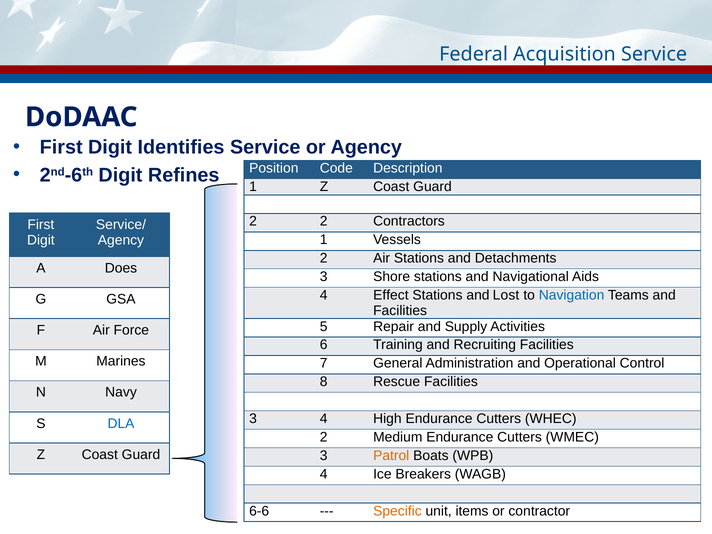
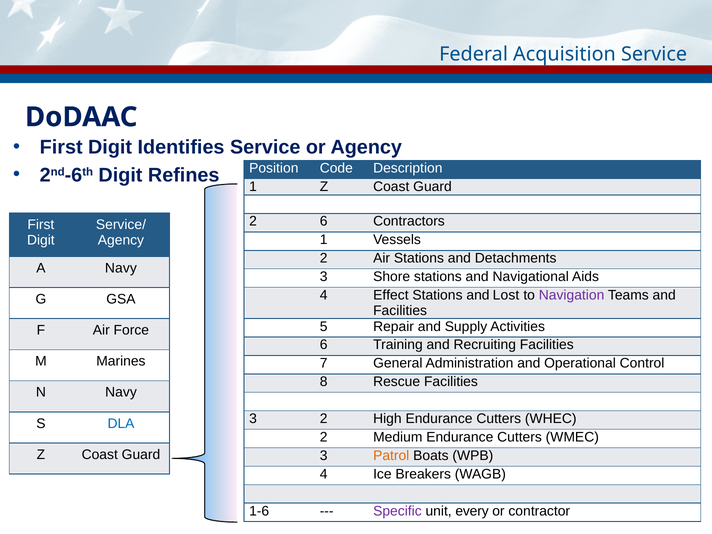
2 2: 2 -> 6 (324, 221)
A Does: Does -> Navy (121, 268)
Navigation colour: blue -> purple (572, 295)
3 4: 4 -> 2 (324, 419)
6-6: 6-6 -> 1-6 (259, 511)
Specific colour: orange -> purple (397, 511)
items: items -> every (472, 511)
